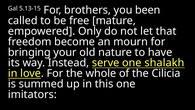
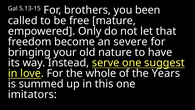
mourn: mourn -> severe (131, 42)
shalakh: shalakh -> suggest (164, 63)
Cilicia: Cilicia -> Years (166, 73)
